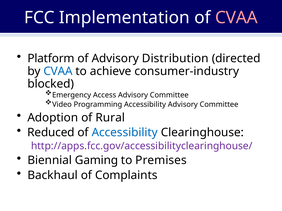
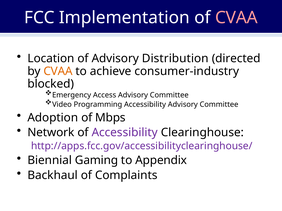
Platform: Platform -> Location (51, 59)
CVAA colour: blue -> orange (58, 71)
Rural: Rural -> Mbps (110, 118)
Reduced: Reduced -> Network (51, 133)
Accessibility colour: blue -> purple (125, 133)
Premises: Premises -> Appendix (161, 161)
